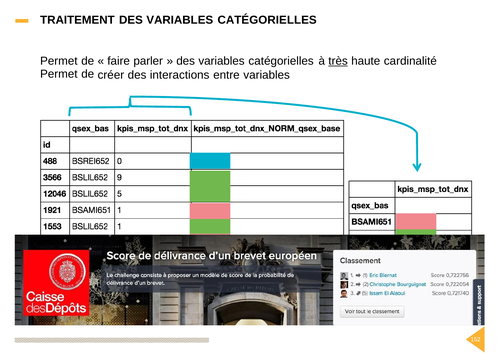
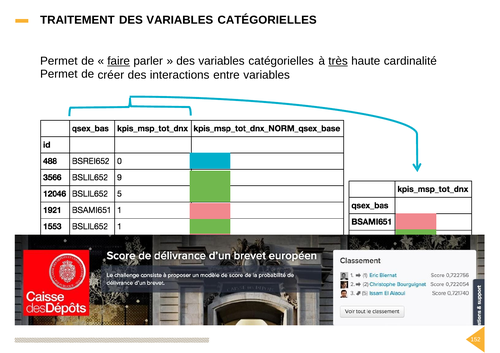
faire underline: none -> present (119, 61)
